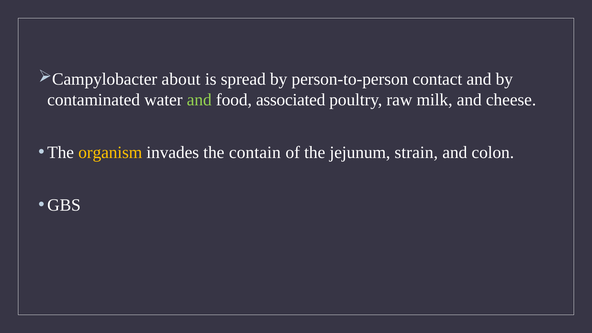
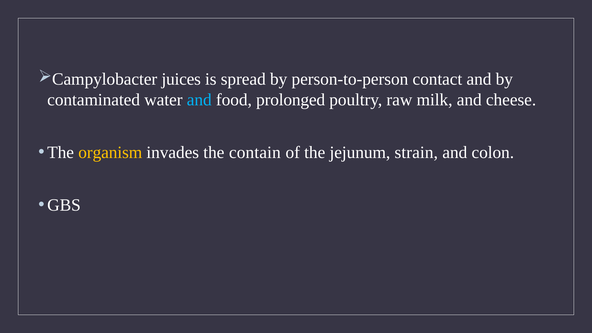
about: about -> juices (181, 79)
and colour: light green -> light blue (199, 100)
associated: associated -> prolonged (291, 100)
